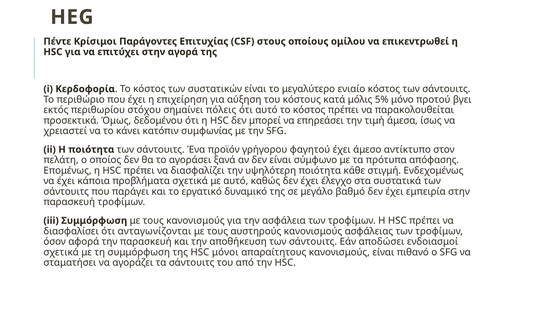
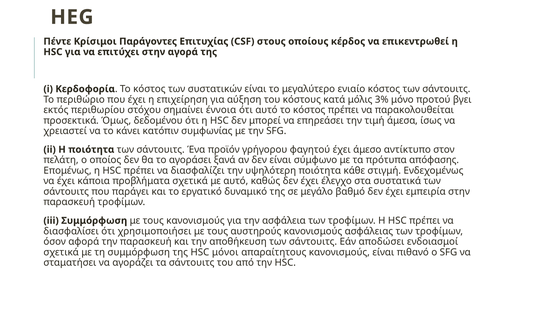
ομίλου: ομίλου -> κέρδος (348, 41)
5%: 5% -> 3% (382, 99)
πόλεις: πόλεις -> έννοια (221, 110)
ανταγωνίζονται: ανταγωνίζονται -> χρησιμοποιήσει (155, 231)
